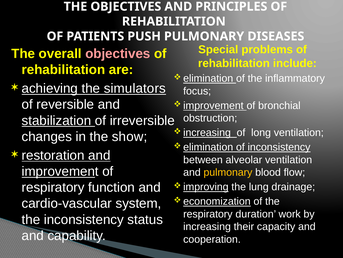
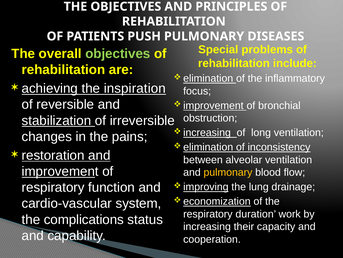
objectives colour: pink -> light green (118, 54)
simulators: simulators -> inspiration (135, 88)
show: show -> pains (130, 136)
the inconsistency: inconsistency -> complications (84, 219)
